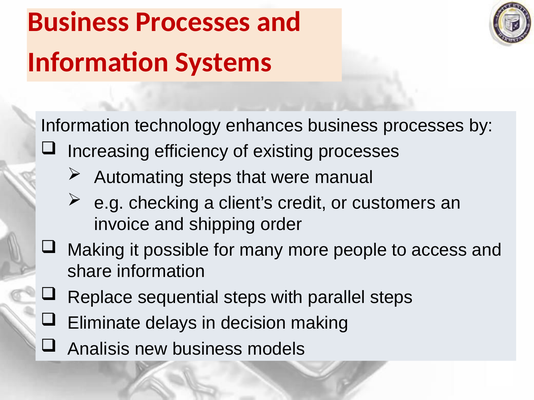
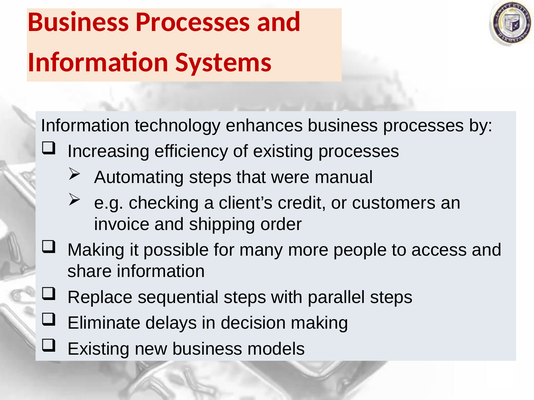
Analisis: Analisis -> Existing (99, 349)
